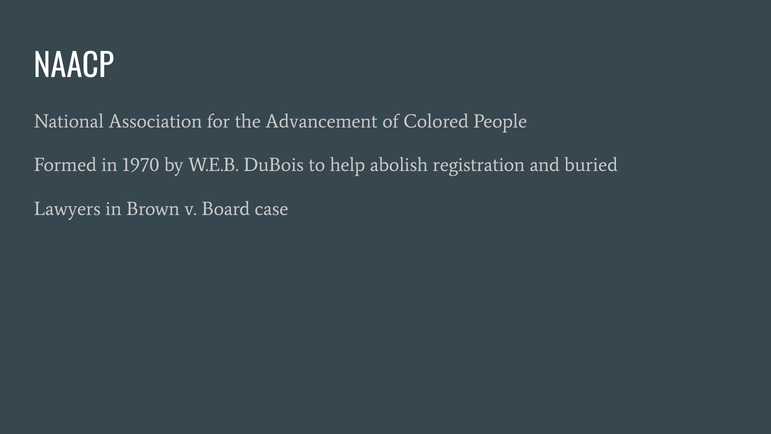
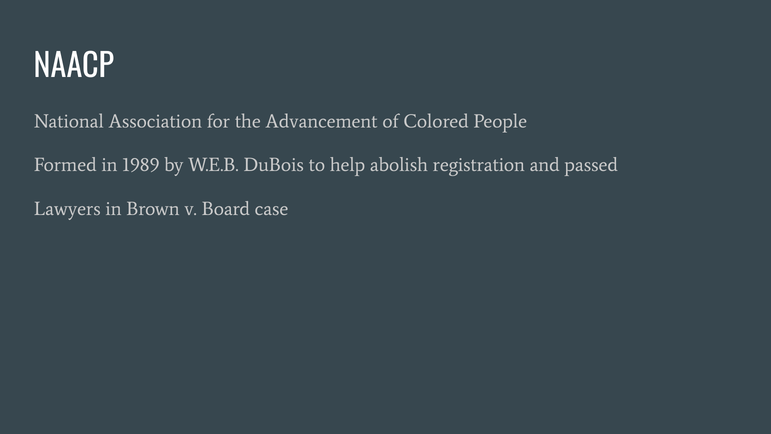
1970: 1970 -> 1989 (141, 165)
buried: buried -> passed (591, 165)
